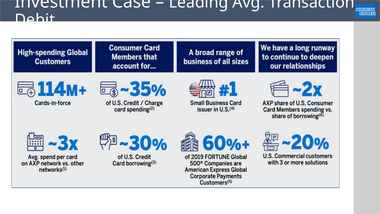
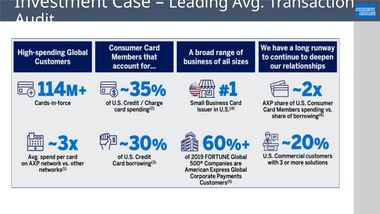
Debit: Debit -> Audit (35, 20)
